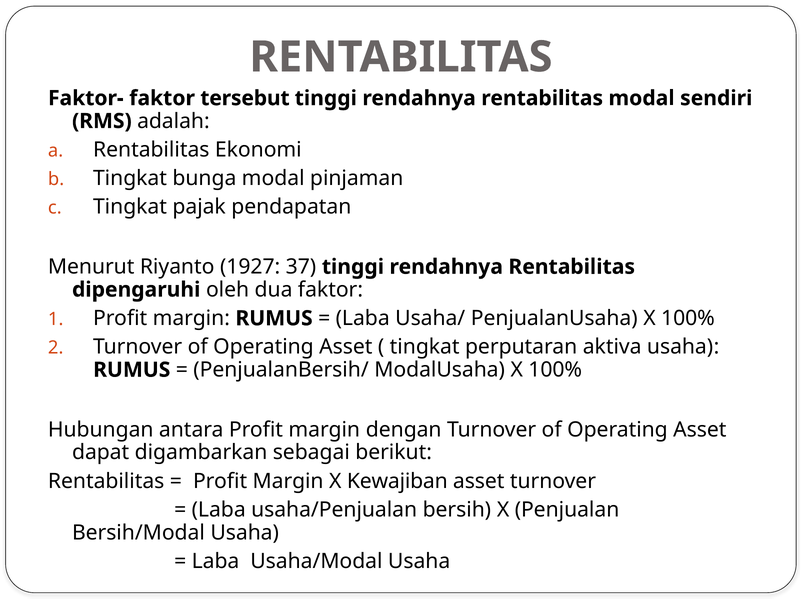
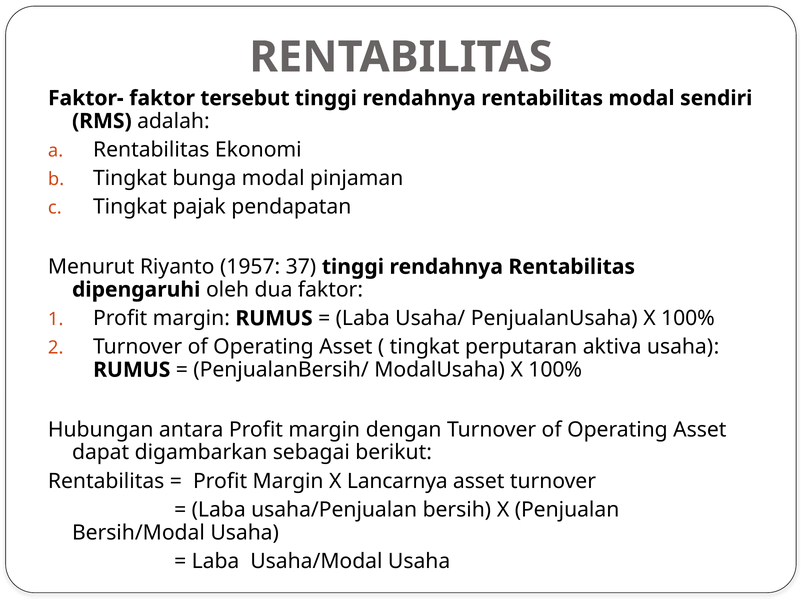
1927: 1927 -> 1957 (250, 267)
Kewajiban: Kewajiban -> Lancarnya (397, 482)
